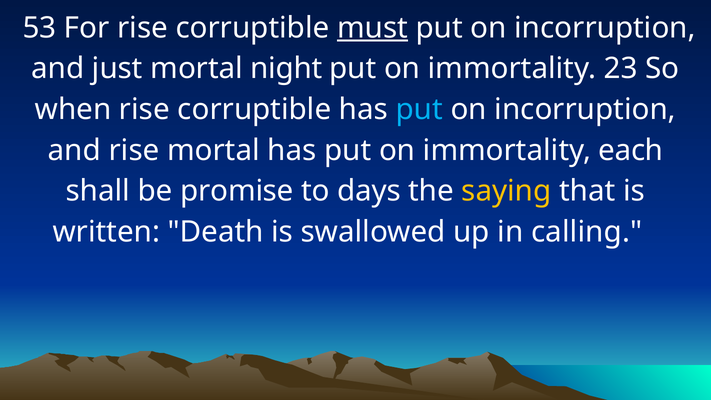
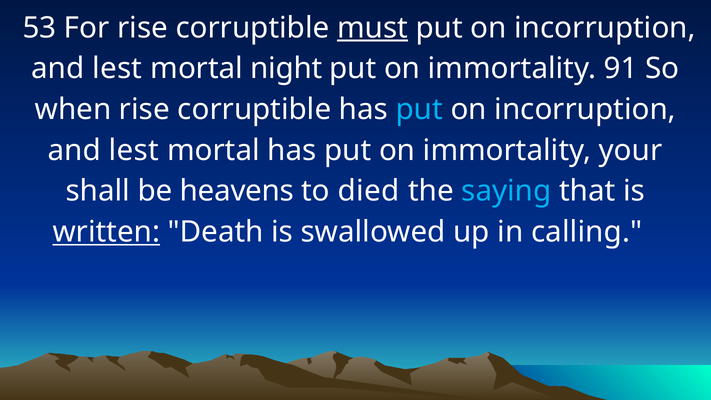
just: just -> lest (117, 69)
23: 23 -> 91 (621, 69)
rise: rise -> lest (134, 150)
each: each -> your (631, 150)
promise: promise -> heavens (237, 191)
days: days -> died (369, 191)
saying colour: yellow -> light blue (506, 191)
written underline: none -> present (106, 232)
